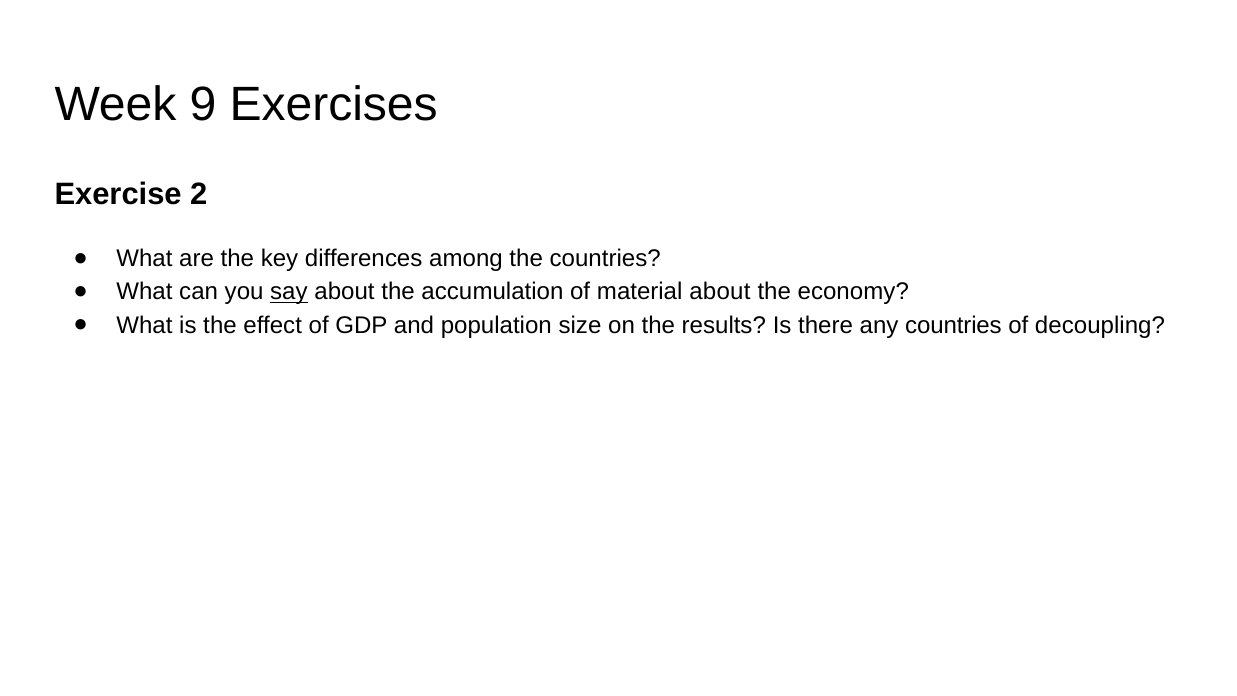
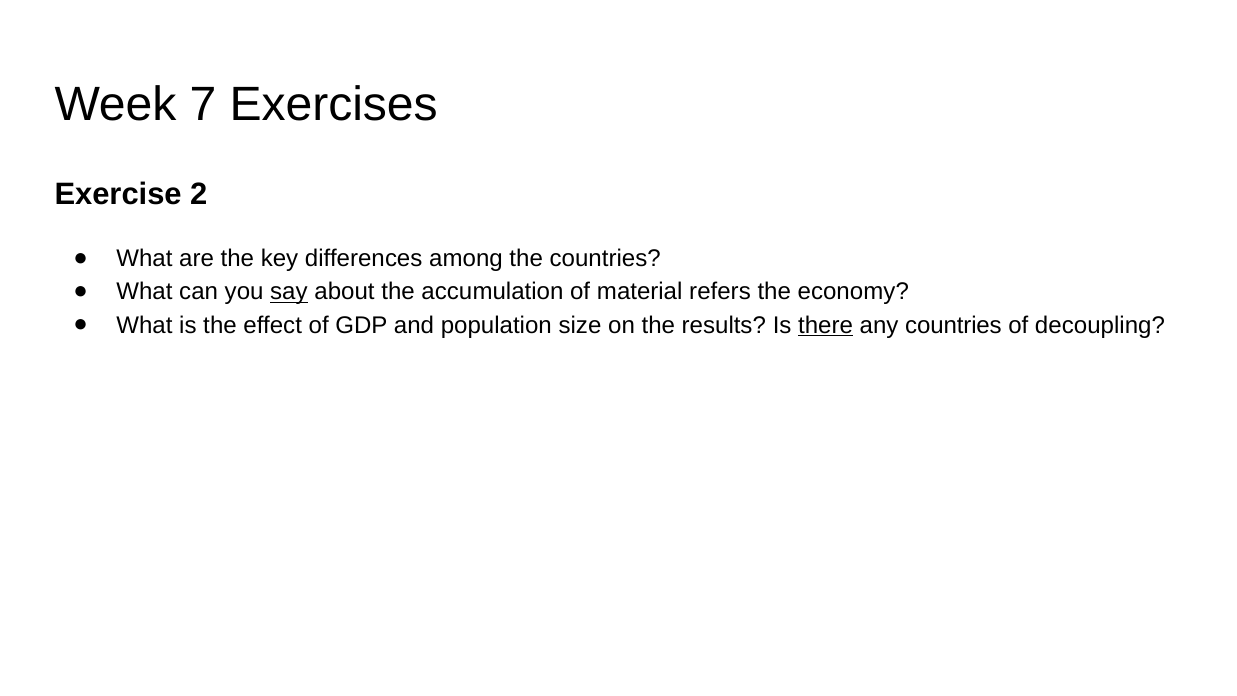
9: 9 -> 7 (203, 105)
material about: about -> refers (720, 292)
there underline: none -> present (826, 325)
